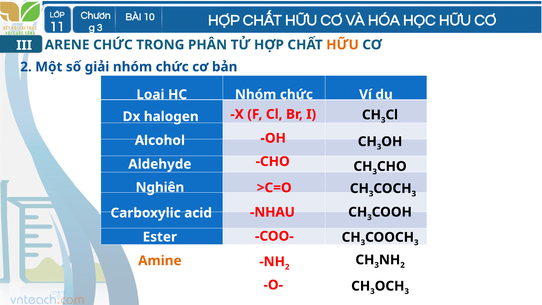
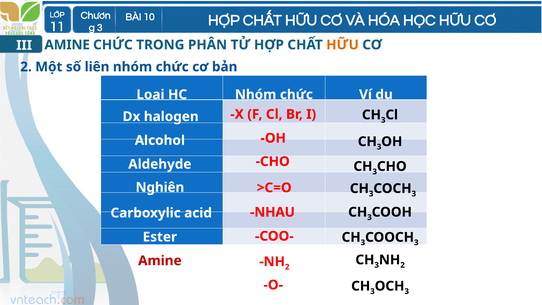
III ARENE: ARENE -> AMINE (67, 45)
giải: giải -> liên (97, 67)
Amine colour: orange -> red (160, 261)
